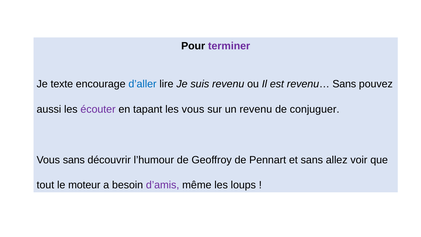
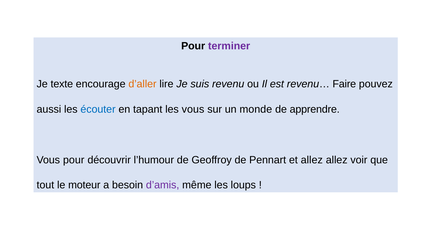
d’aller colour: blue -> orange (142, 84)
revenu… Sans: Sans -> Faire (344, 84)
écouter colour: purple -> blue (98, 109)
un revenu: revenu -> monde (256, 109)
conjuguer: conjuguer -> apprendre (315, 109)
Vous sans: sans -> pour (74, 160)
et sans: sans -> allez (312, 160)
